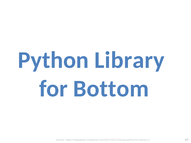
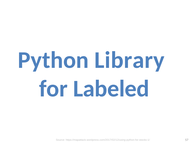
Bottom: Bottom -> Labeled (111, 89)
